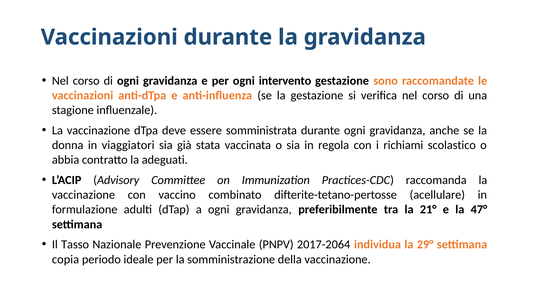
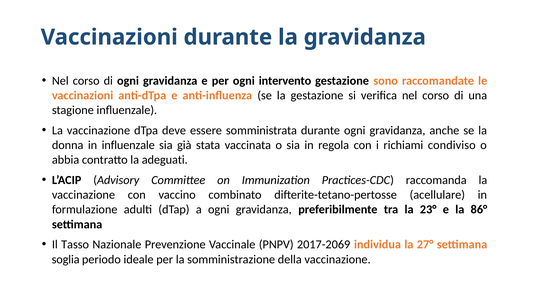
in viaggiatori: viaggiatori -> influenzale (128, 145)
scolastico: scolastico -> condiviso (452, 145)
21°: 21° -> 23° (428, 209)
47°: 47° -> 86° (479, 209)
2017-2064: 2017-2064 -> 2017-2069 (324, 244)
29°: 29° -> 27° (425, 244)
copia: copia -> soglia (66, 259)
